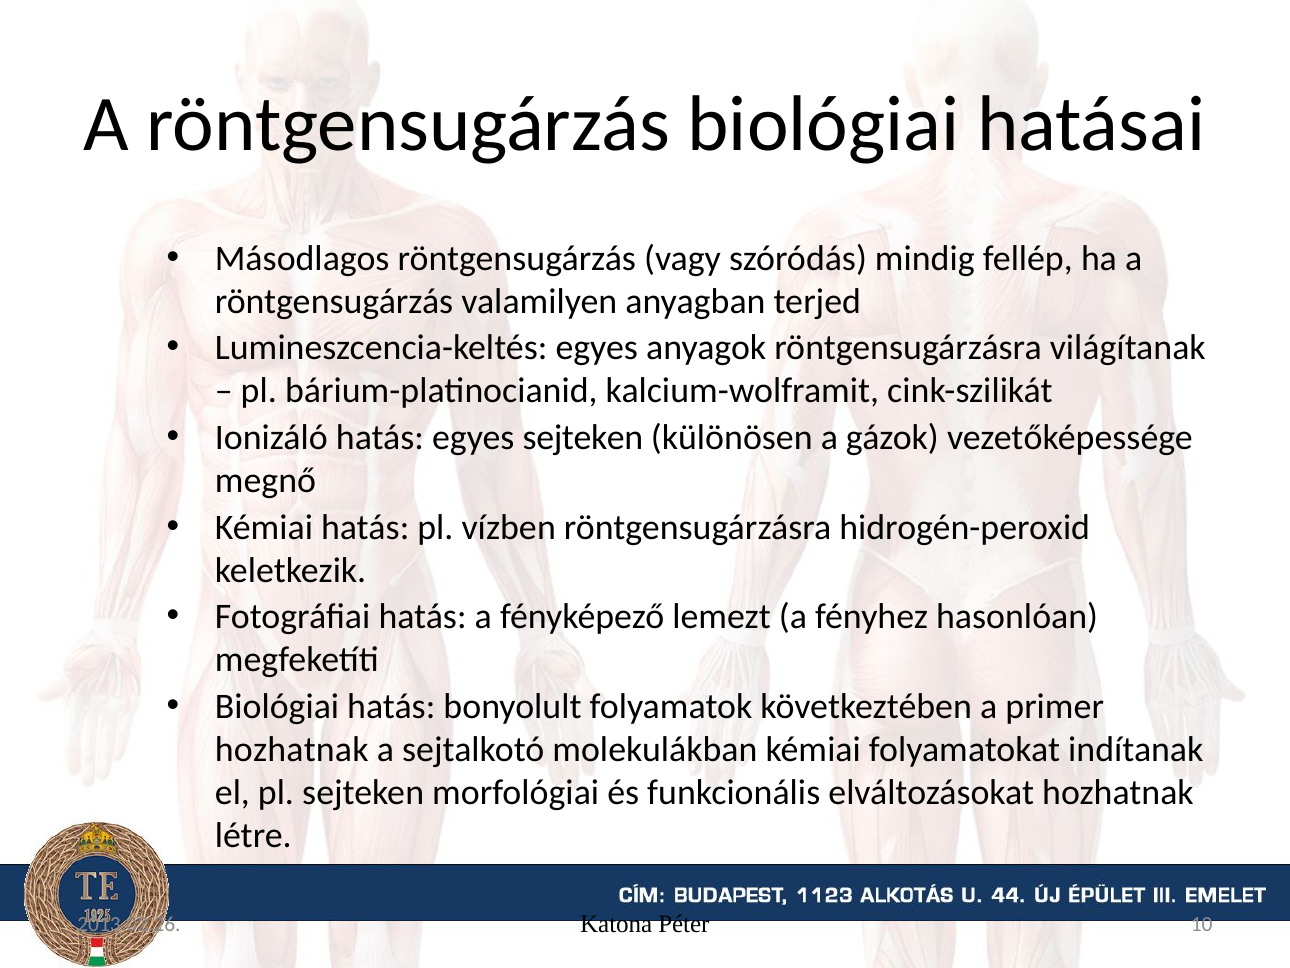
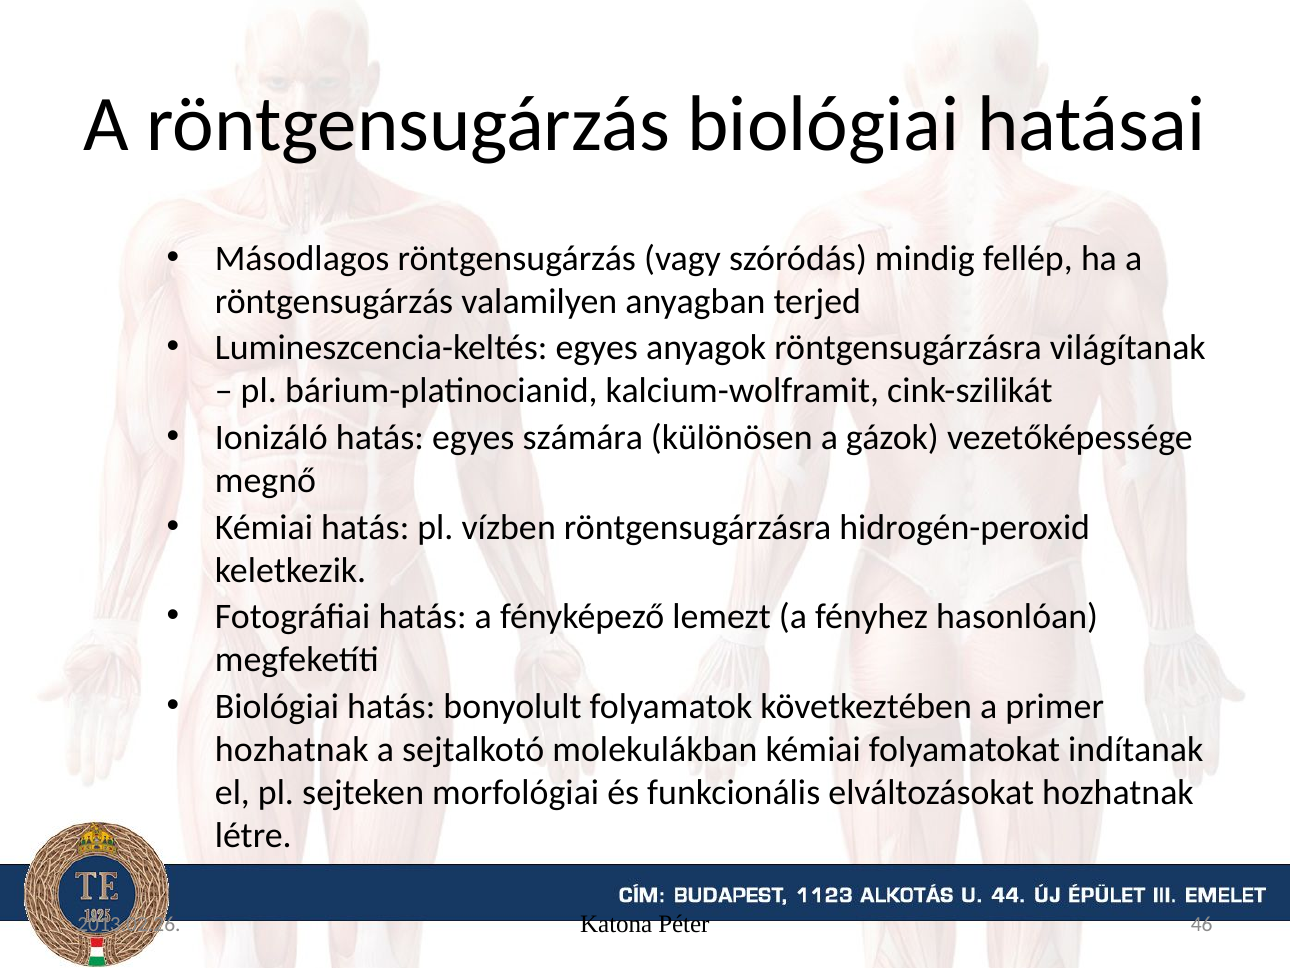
egyes sejteken: sejteken -> számára (583, 437)
10: 10 -> 46 (1202, 924)
